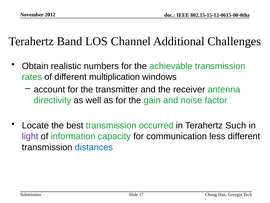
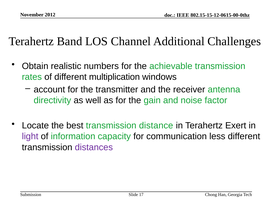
occurred: occurred -> distance (156, 125)
Such: Such -> Exert (236, 125)
distances colour: blue -> purple (94, 147)
